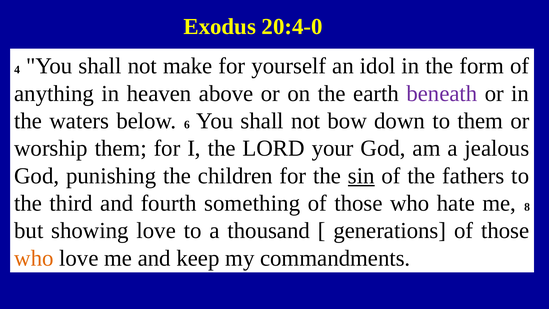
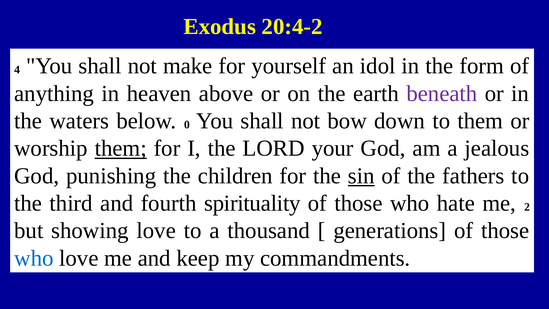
20:4-0: 20:4-0 -> 20:4-2 (292, 27)
6: 6 -> 0 (187, 125)
them underline: none -> present (121, 148)
something: something -> spirituality (252, 203)
8: 8 -> 2 (527, 207)
who colour: orange -> blue (34, 258)
